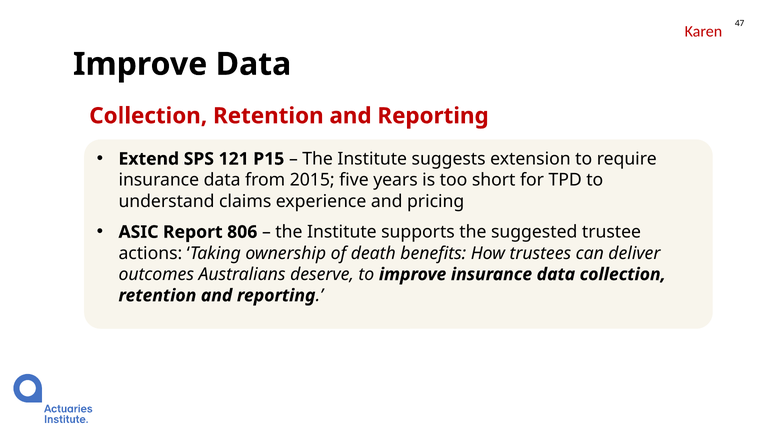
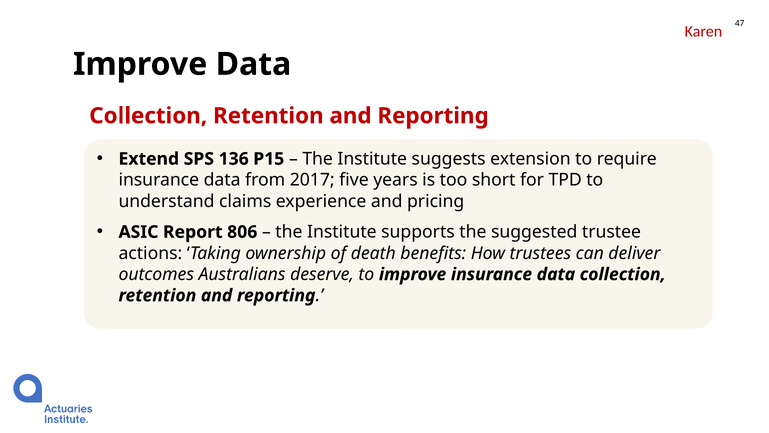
121: 121 -> 136 (234, 159)
2015: 2015 -> 2017 (312, 180)
